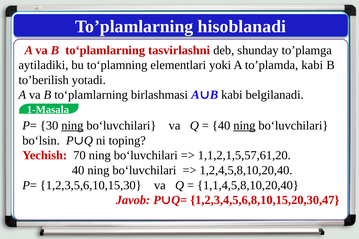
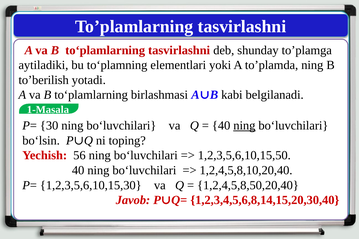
To’plamlarning hisoblanadi: hisoblanadi -> tasvirlashni (242, 27)
to’plamda kabi: kabi -> ning (312, 65)
ning underline: present -> none (72, 126)
70: 70 -> 56 (79, 156)
1,1,2,1,5,57,61,20: 1,1,2,1,5,57,61,20 -> 1,2,3,5,6,10,15,50 (244, 156)
1,1,4,5,8,10,20,40: 1,1,4,5,8,10,20,40 -> 1,2,4,5,8,50,20,40 (248, 185)
1,2,3,4,5,6,8,10,15,20,30,47: 1,2,3,4,5,6,8,10,15,20,30,47 -> 1,2,3,4,5,6,8,14,15,20,30,40 (265, 200)
